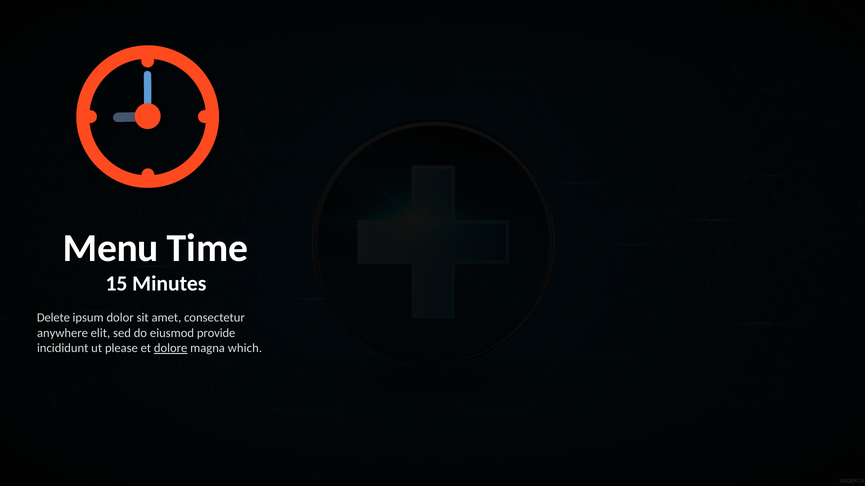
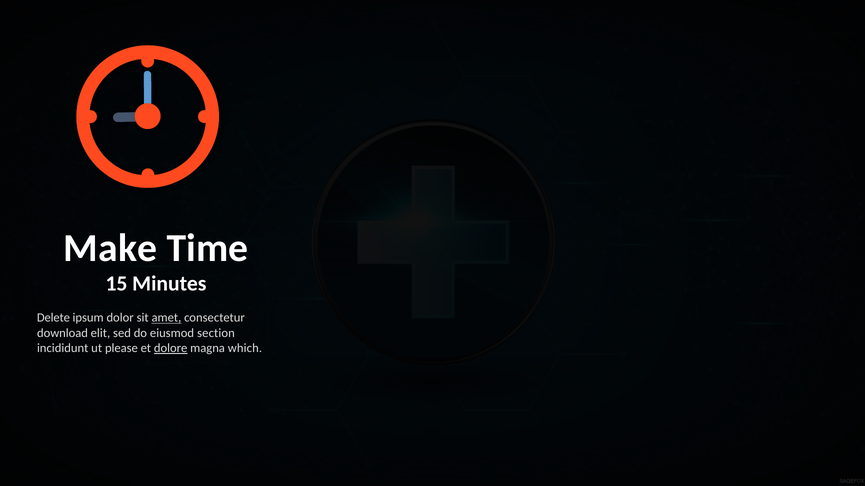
Menu: Menu -> Make (110, 248)
amet underline: none -> present (166, 318)
anywhere: anywhere -> download (62, 333)
provide: provide -> section (216, 333)
